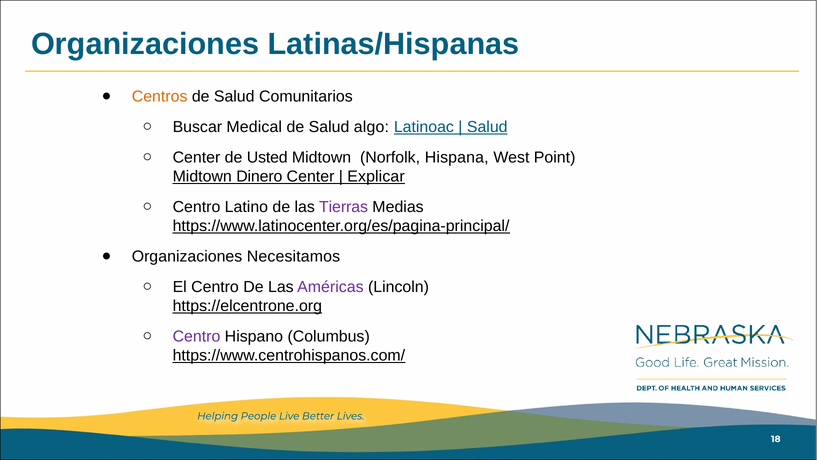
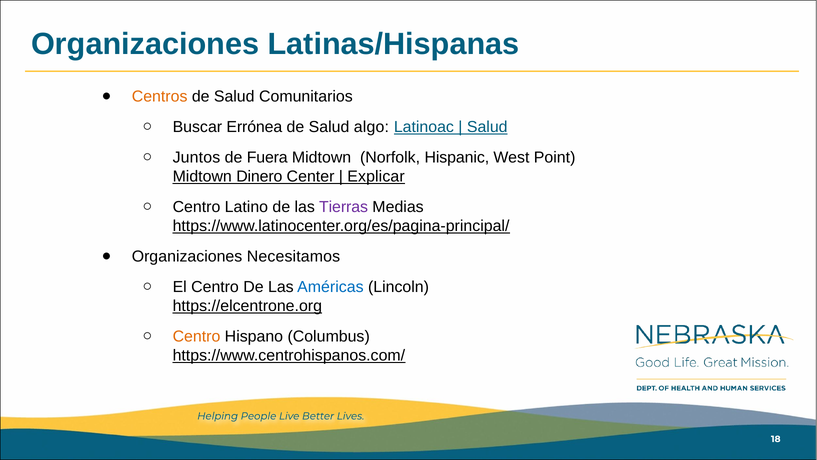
Medical: Medical -> Errónea (254, 127)
Center: Center -> Juntos (196, 157)
Usted: Usted -> Fuera (267, 157)
Hispana: Hispana -> Hispanic (457, 157)
Américas colour: purple -> blue (330, 287)
Centro colour: purple -> orange (196, 336)
